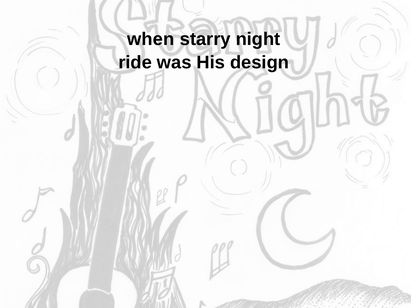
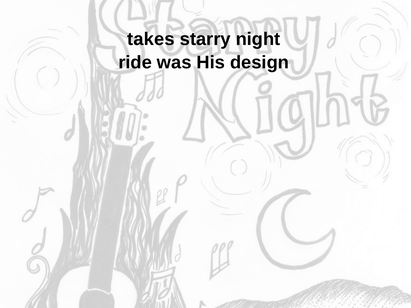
when: when -> takes (151, 39)
